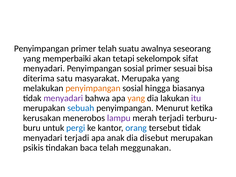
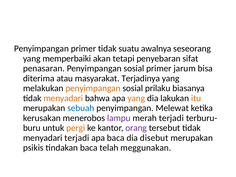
primer telah: telah -> tidak (107, 49)
sekelompok: sekelompok -> penyebaran (159, 59)
menyadari: menyadari -> penasaran (44, 68)
sesuai: sesuai -> jarum (185, 68)
satu: satu -> atau (65, 78)
Merupaka: Merupaka -> Terjadinya (141, 78)
hingga: hingga -> prilaku (158, 88)
menyadari colour: purple -> orange (63, 98)
itu colour: purple -> orange (196, 98)
Menurut: Menurut -> Melewat (172, 108)
pergi colour: blue -> orange (76, 128)
orang colour: blue -> purple (136, 128)
apa anak: anak -> baca (116, 138)
